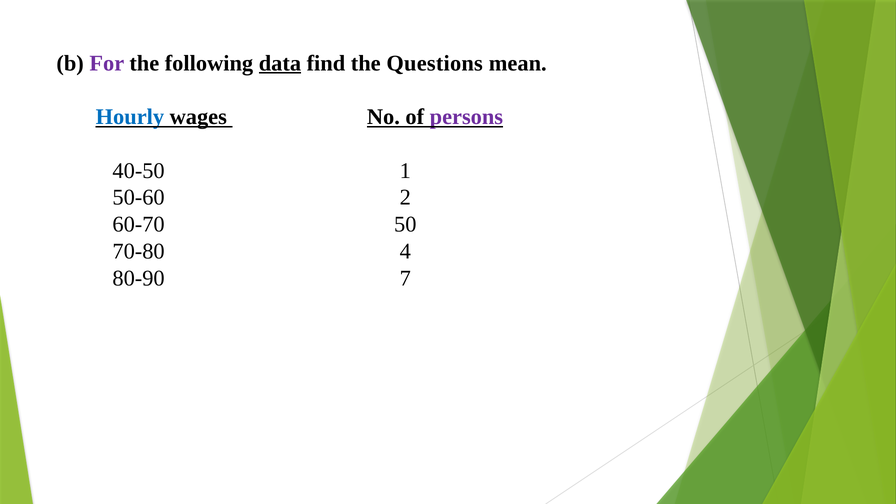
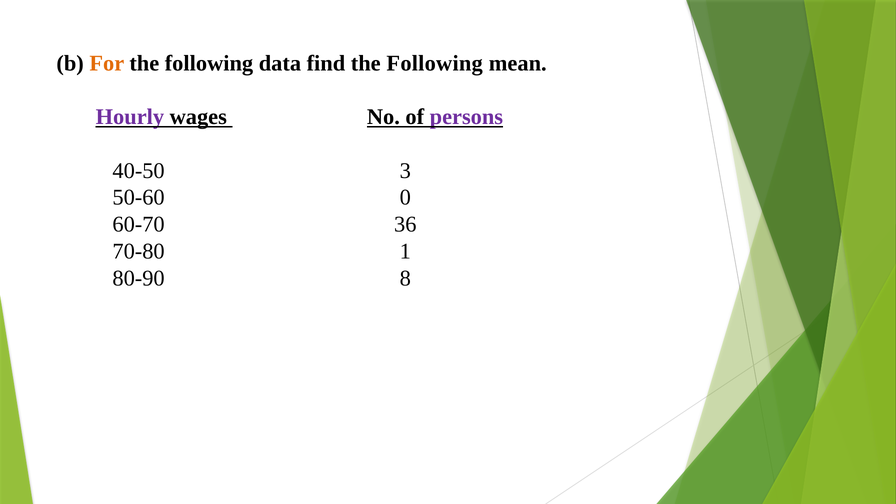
For colour: purple -> orange (107, 63)
data underline: present -> none (280, 63)
find the Questions: Questions -> Following (435, 63)
Hourly colour: blue -> purple (130, 117)
1: 1 -> 3 (405, 171)
2: 2 -> 0 (405, 198)
50: 50 -> 36 (405, 224)
4: 4 -> 1 (405, 251)
7: 7 -> 8 (405, 278)
